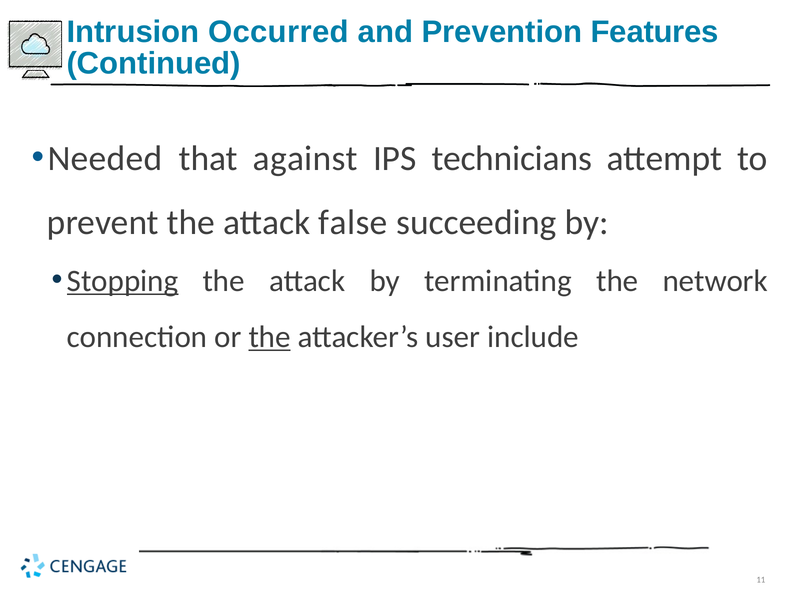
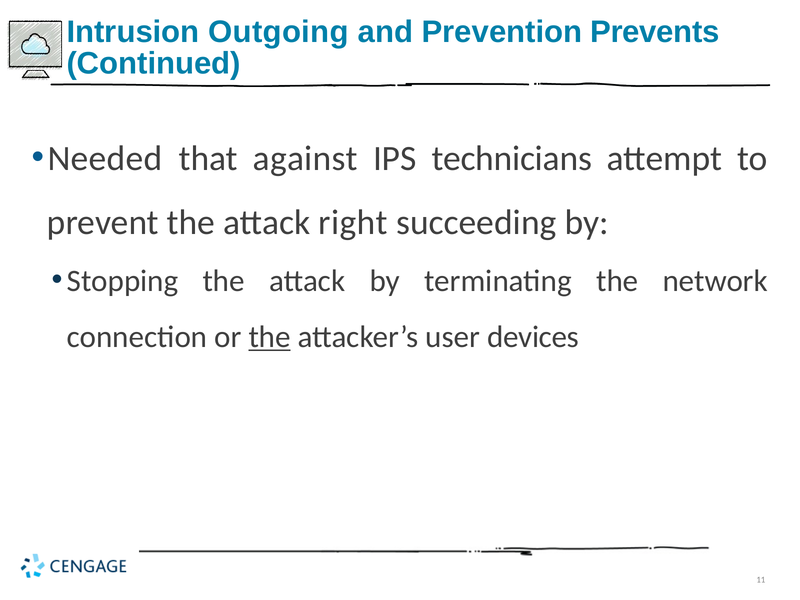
Occurred: Occurred -> Outgoing (278, 32)
Features: Features -> Prevents (655, 32)
false: false -> right (353, 222)
Stopping underline: present -> none (123, 281)
include: include -> devices (533, 337)
